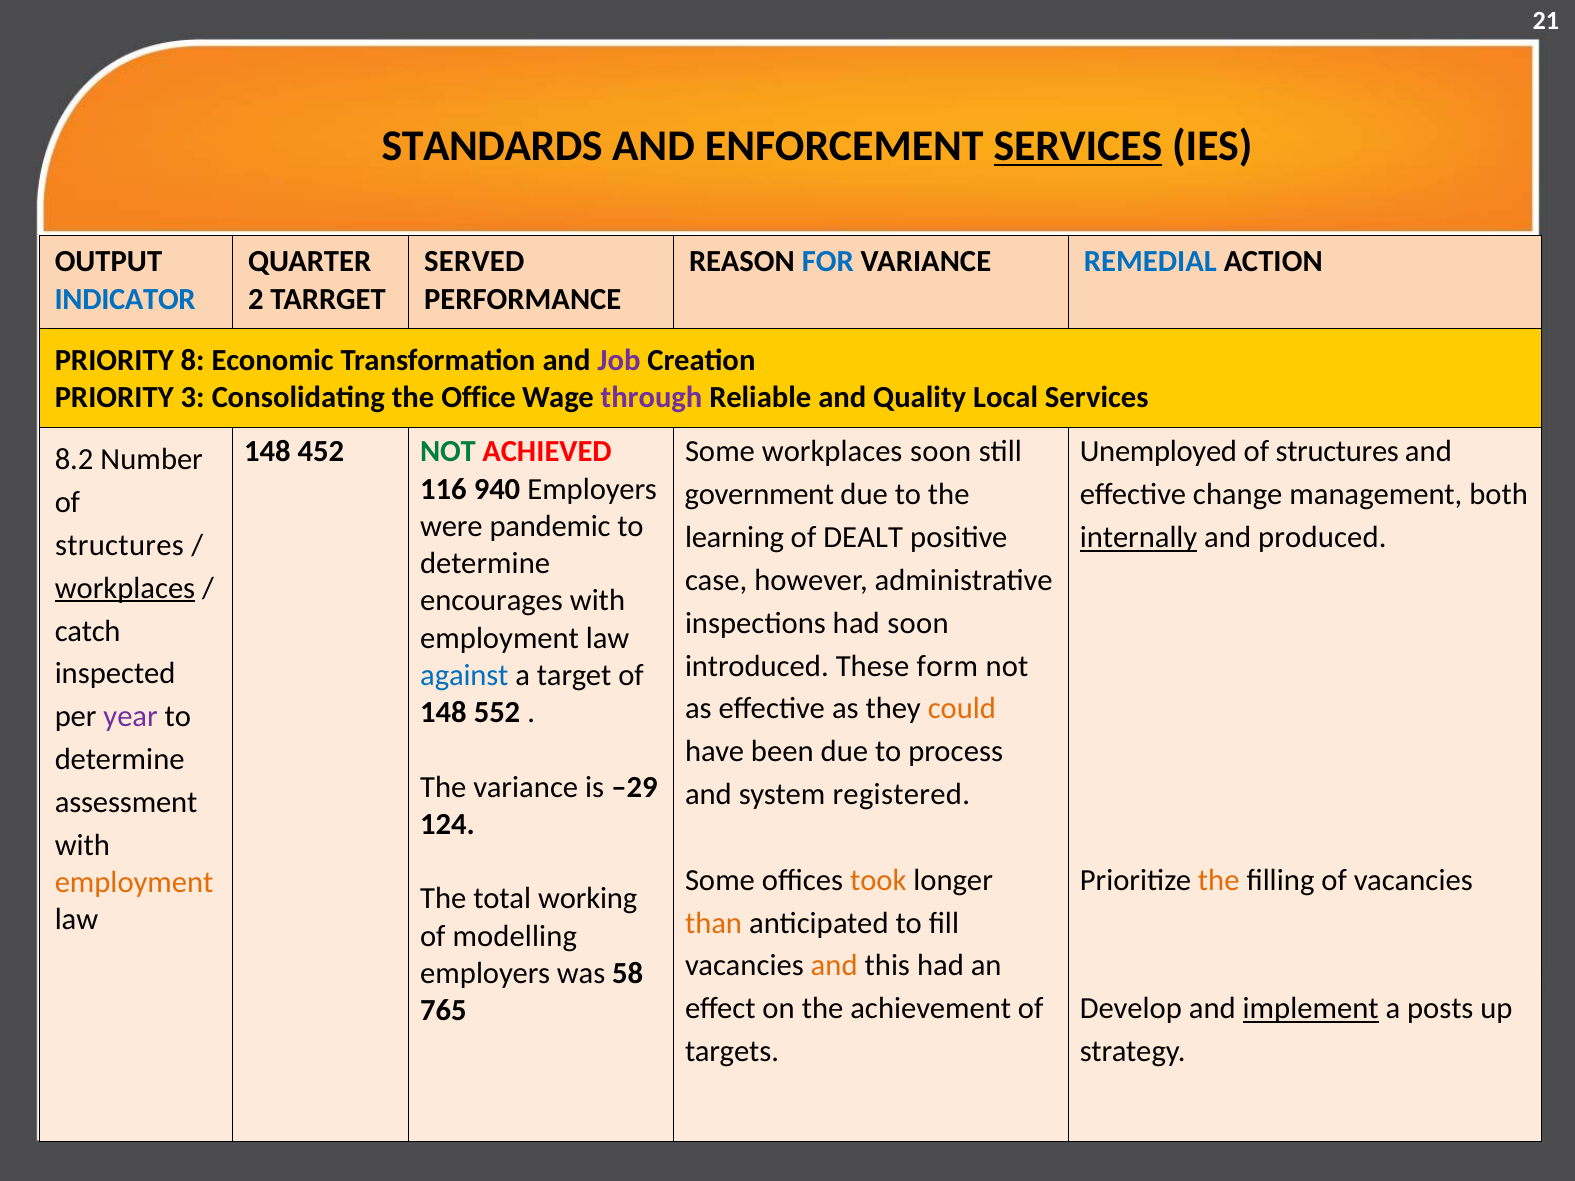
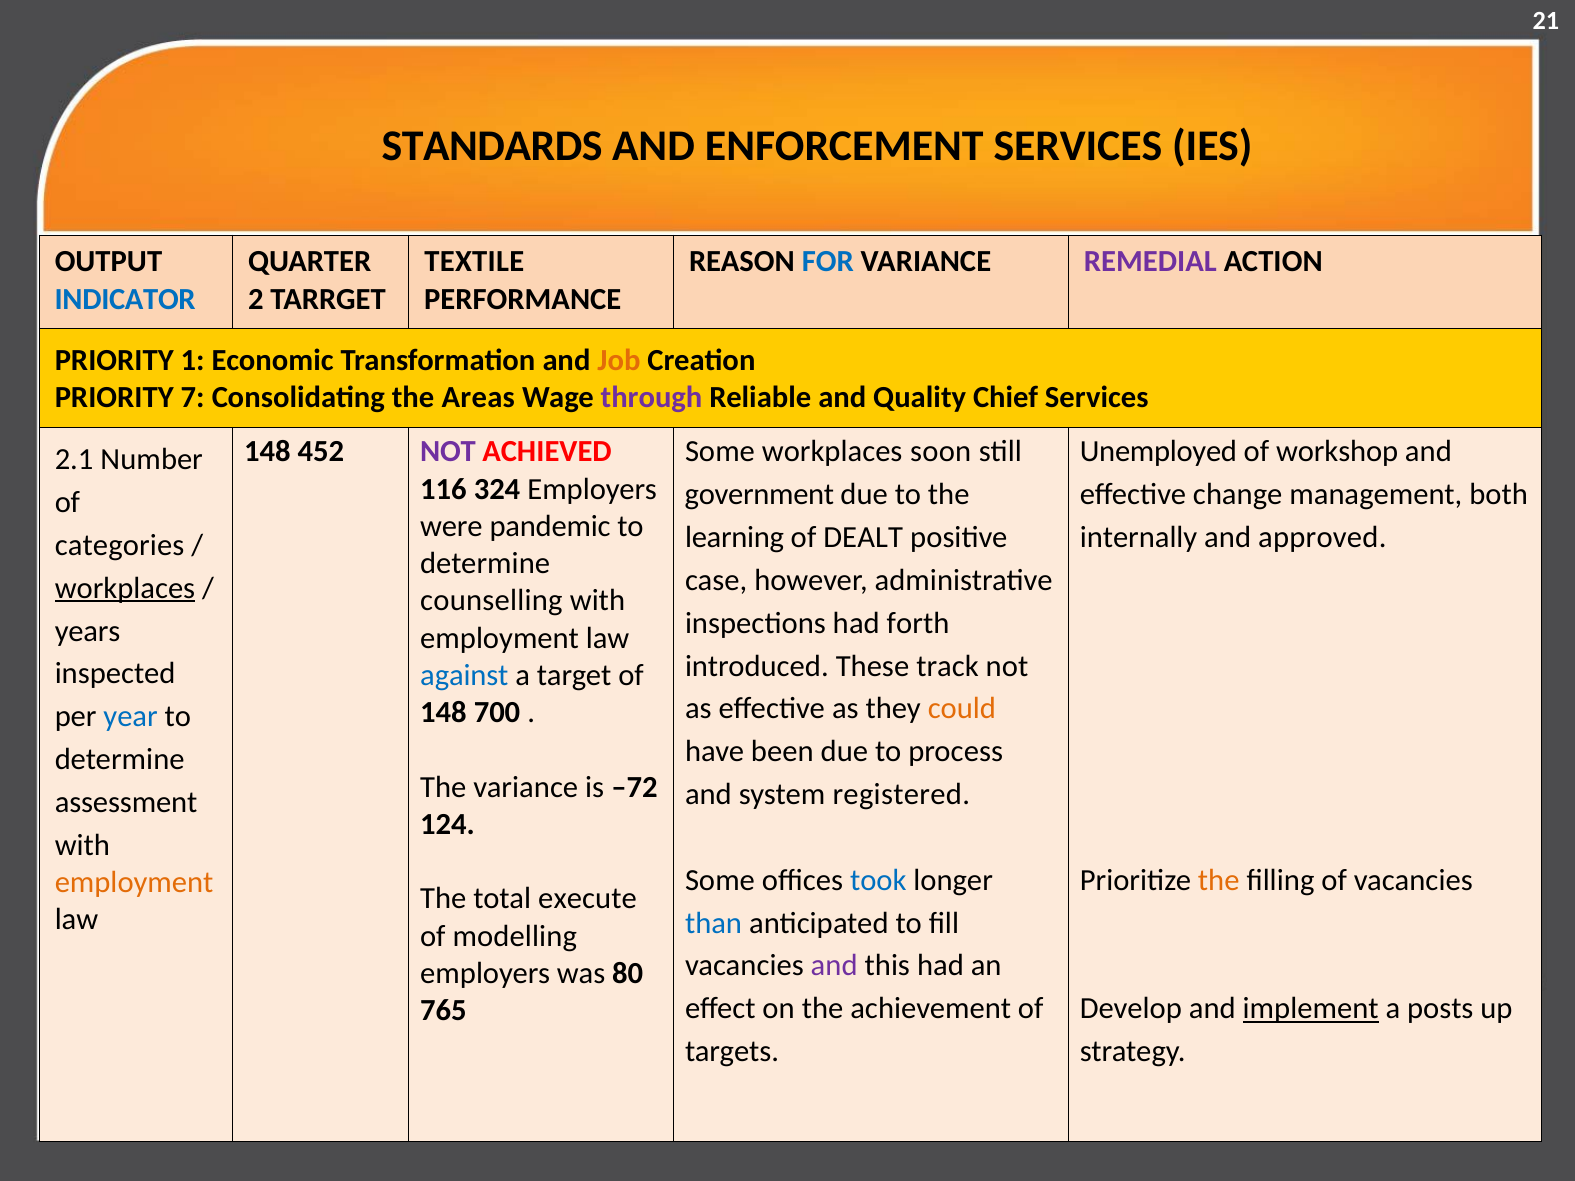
SERVICES underline: present -> none (1078, 146)
SERVED: SERVED -> TEXTILE (474, 262)
REMEDIAL colour: blue -> purple (1150, 262)
8: 8 -> 1 (193, 361)
Job colour: purple -> orange (619, 361)
3: 3 -> 7 (193, 398)
Office: Office -> Areas (478, 398)
Local: Local -> Chief (1006, 398)
NOT colour: green -> purple (448, 452)
structures: structures -> workshop (1337, 452)
8.2: 8.2 -> 2.1 (74, 460)
940: 940 -> 324 (497, 489)
internally underline: present -> none (1139, 538)
produced: produced -> approved (1322, 538)
structures: structures -> categories (120, 545)
encourages: encourages -> counselling (491, 601)
had soon: soon -> forth (918, 623)
catch: catch -> years (88, 631)
form: form -> track (948, 666)
552: 552 -> 700 (497, 713)
year colour: purple -> blue (131, 717)
–29: –29 -> –72 (634, 787)
took colour: orange -> blue (878, 880)
working: working -> execute (588, 899)
than colour: orange -> blue (714, 923)
and colour: orange -> purple (834, 966)
58: 58 -> 80 (628, 974)
